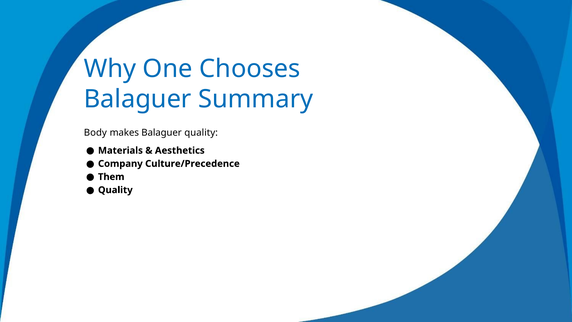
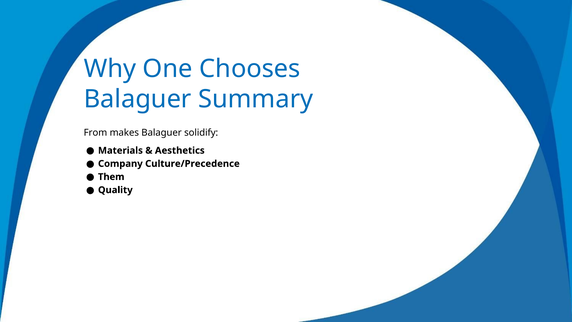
Body: Body -> From (95, 132)
Balaguer quality: quality -> solidify (201, 132)
